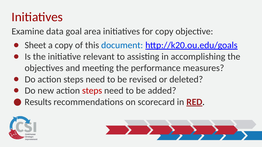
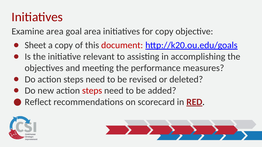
Examine data: data -> area (55, 32)
document colour: blue -> red (122, 45)
Results: Results -> Reflect (38, 102)
